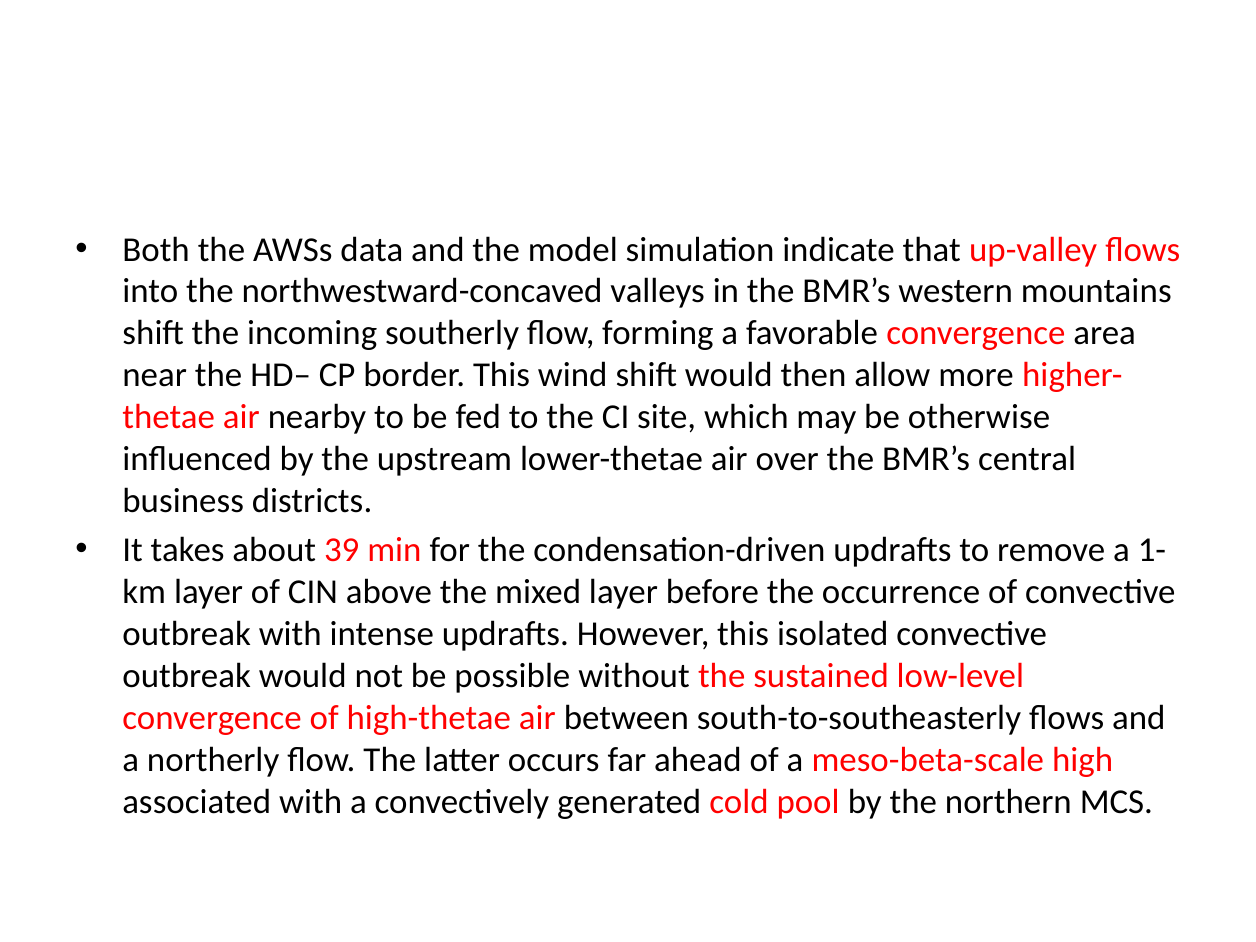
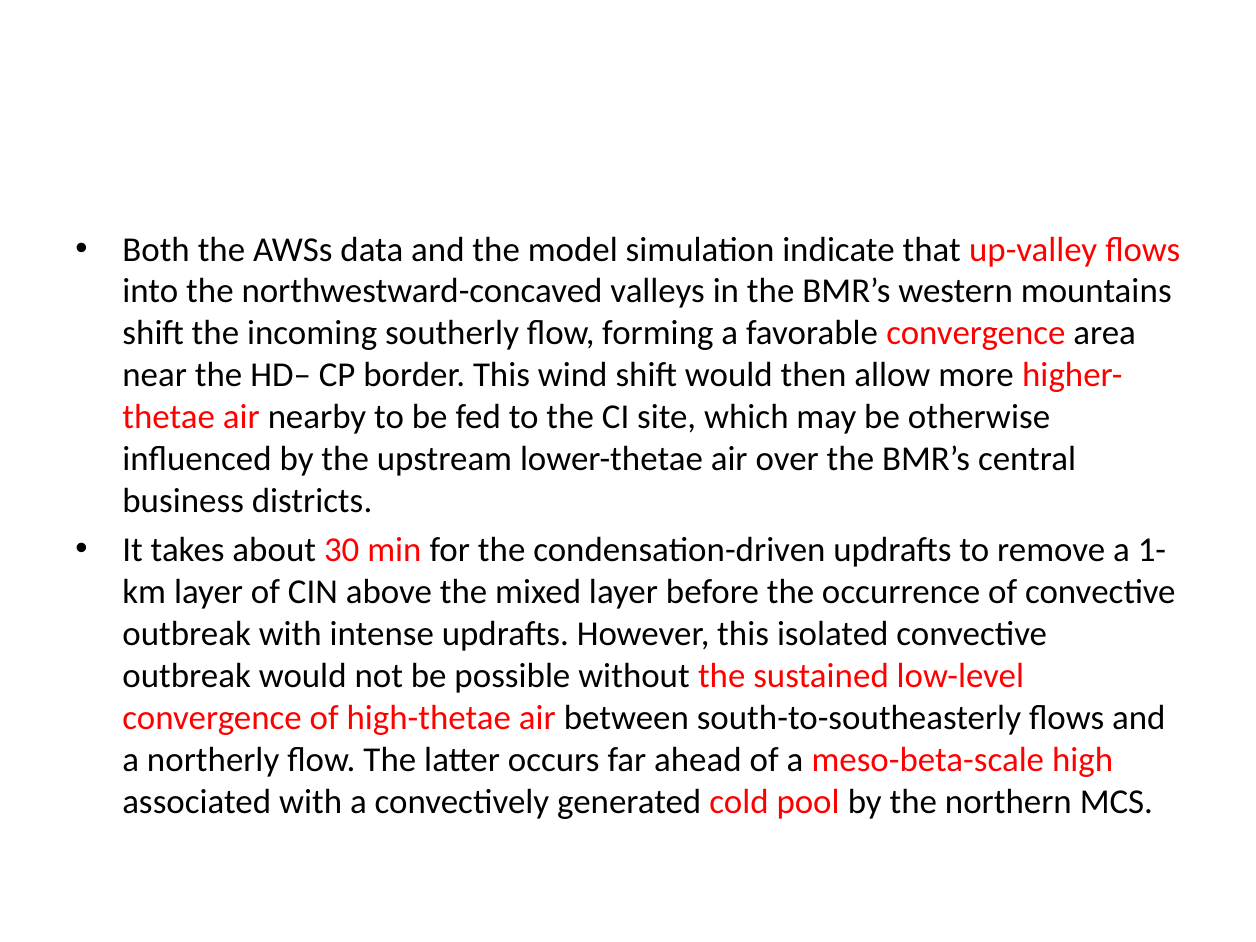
39: 39 -> 30 (342, 550)
